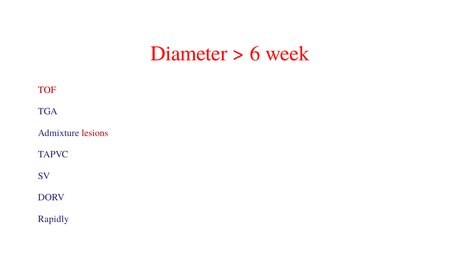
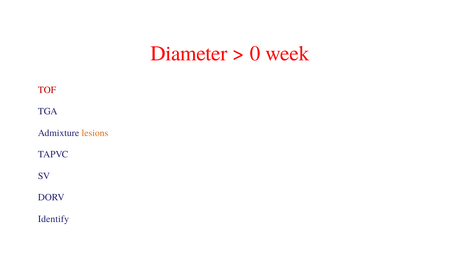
6: 6 -> 0 (255, 54)
lesions colour: red -> orange (95, 133)
Rapidly: Rapidly -> Identify (53, 219)
